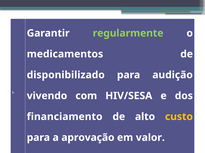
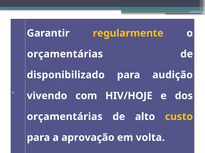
regularmente colour: light green -> yellow (128, 33)
medicamentos: medicamentos -> orçamentárias (65, 54)
HIV/SESA: HIV/SESA -> HIV/HOJE (129, 96)
financiamento: financiamento -> orçamentárias (65, 117)
valor: valor -> volta (150, 138)
